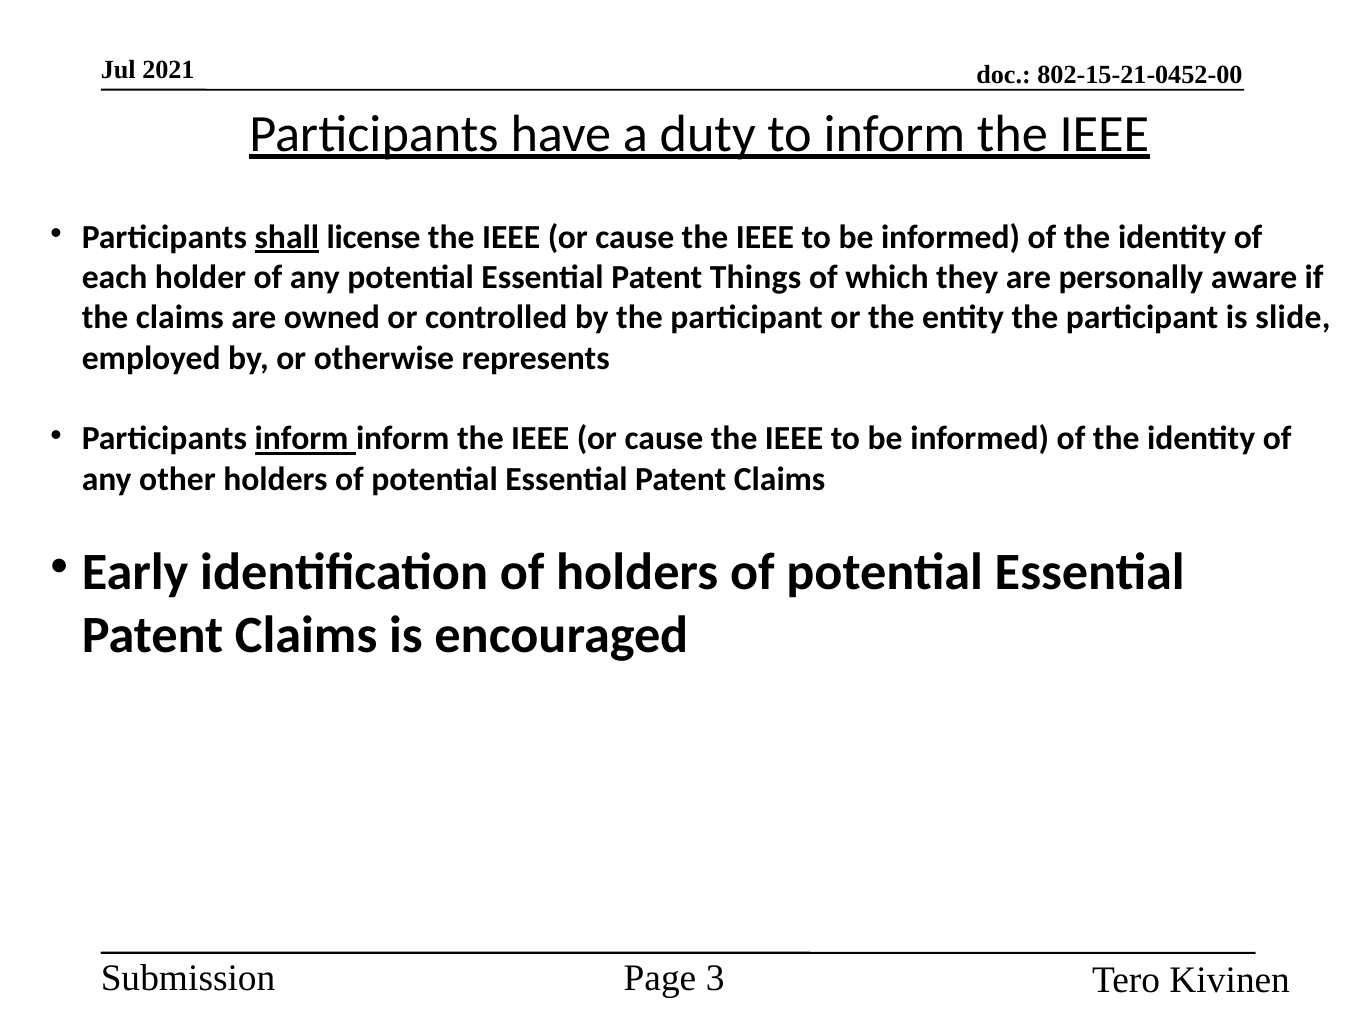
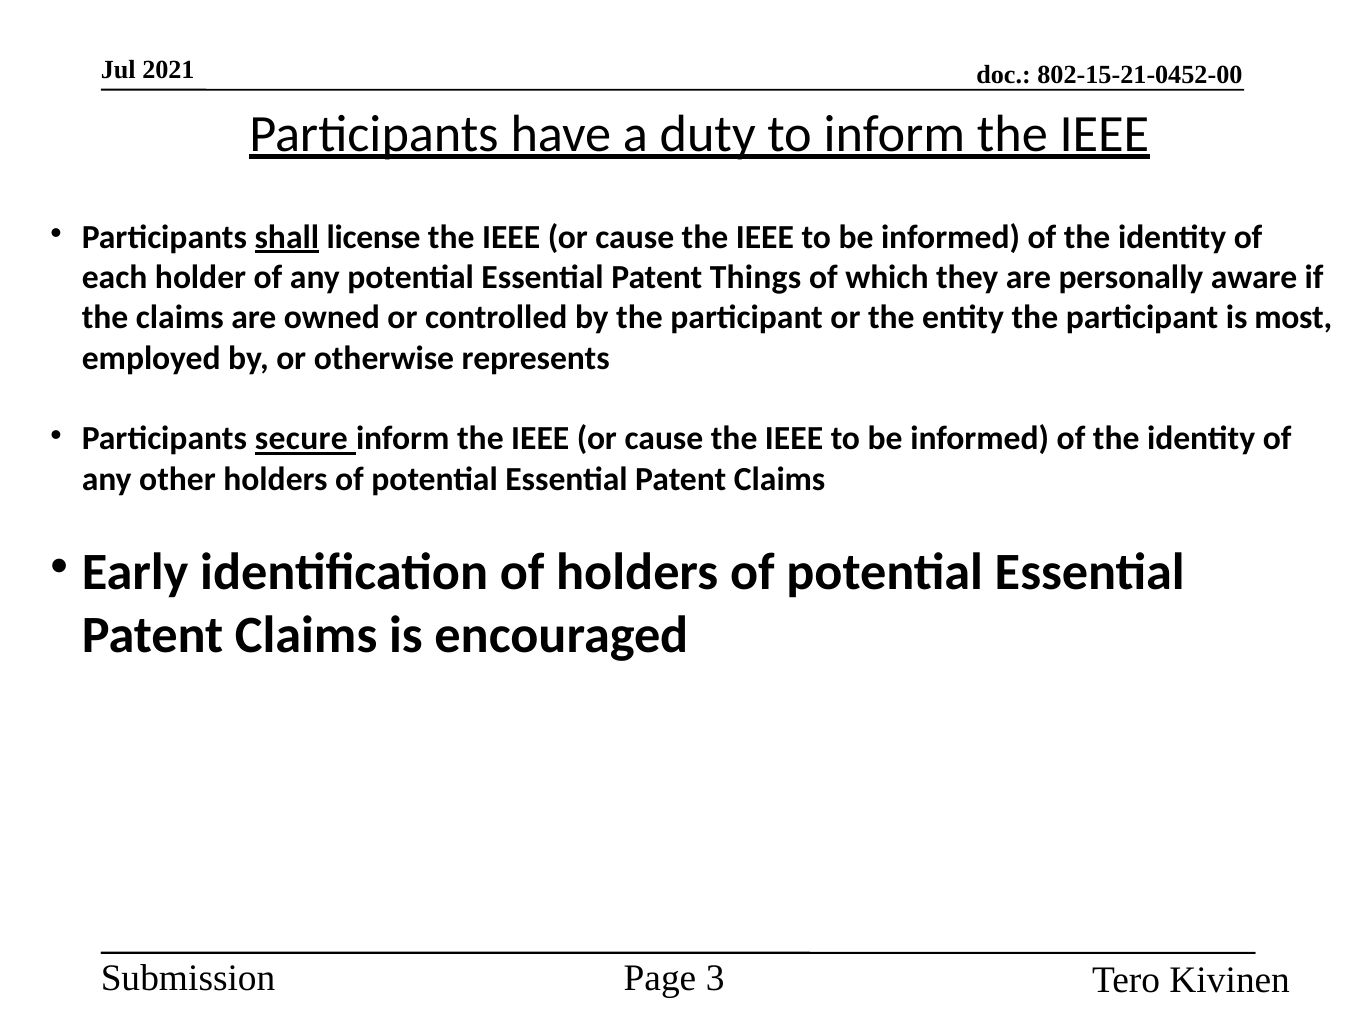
slide: slide -> most (1293, 318)
Participants inform: inform -> secure (301, 439)
